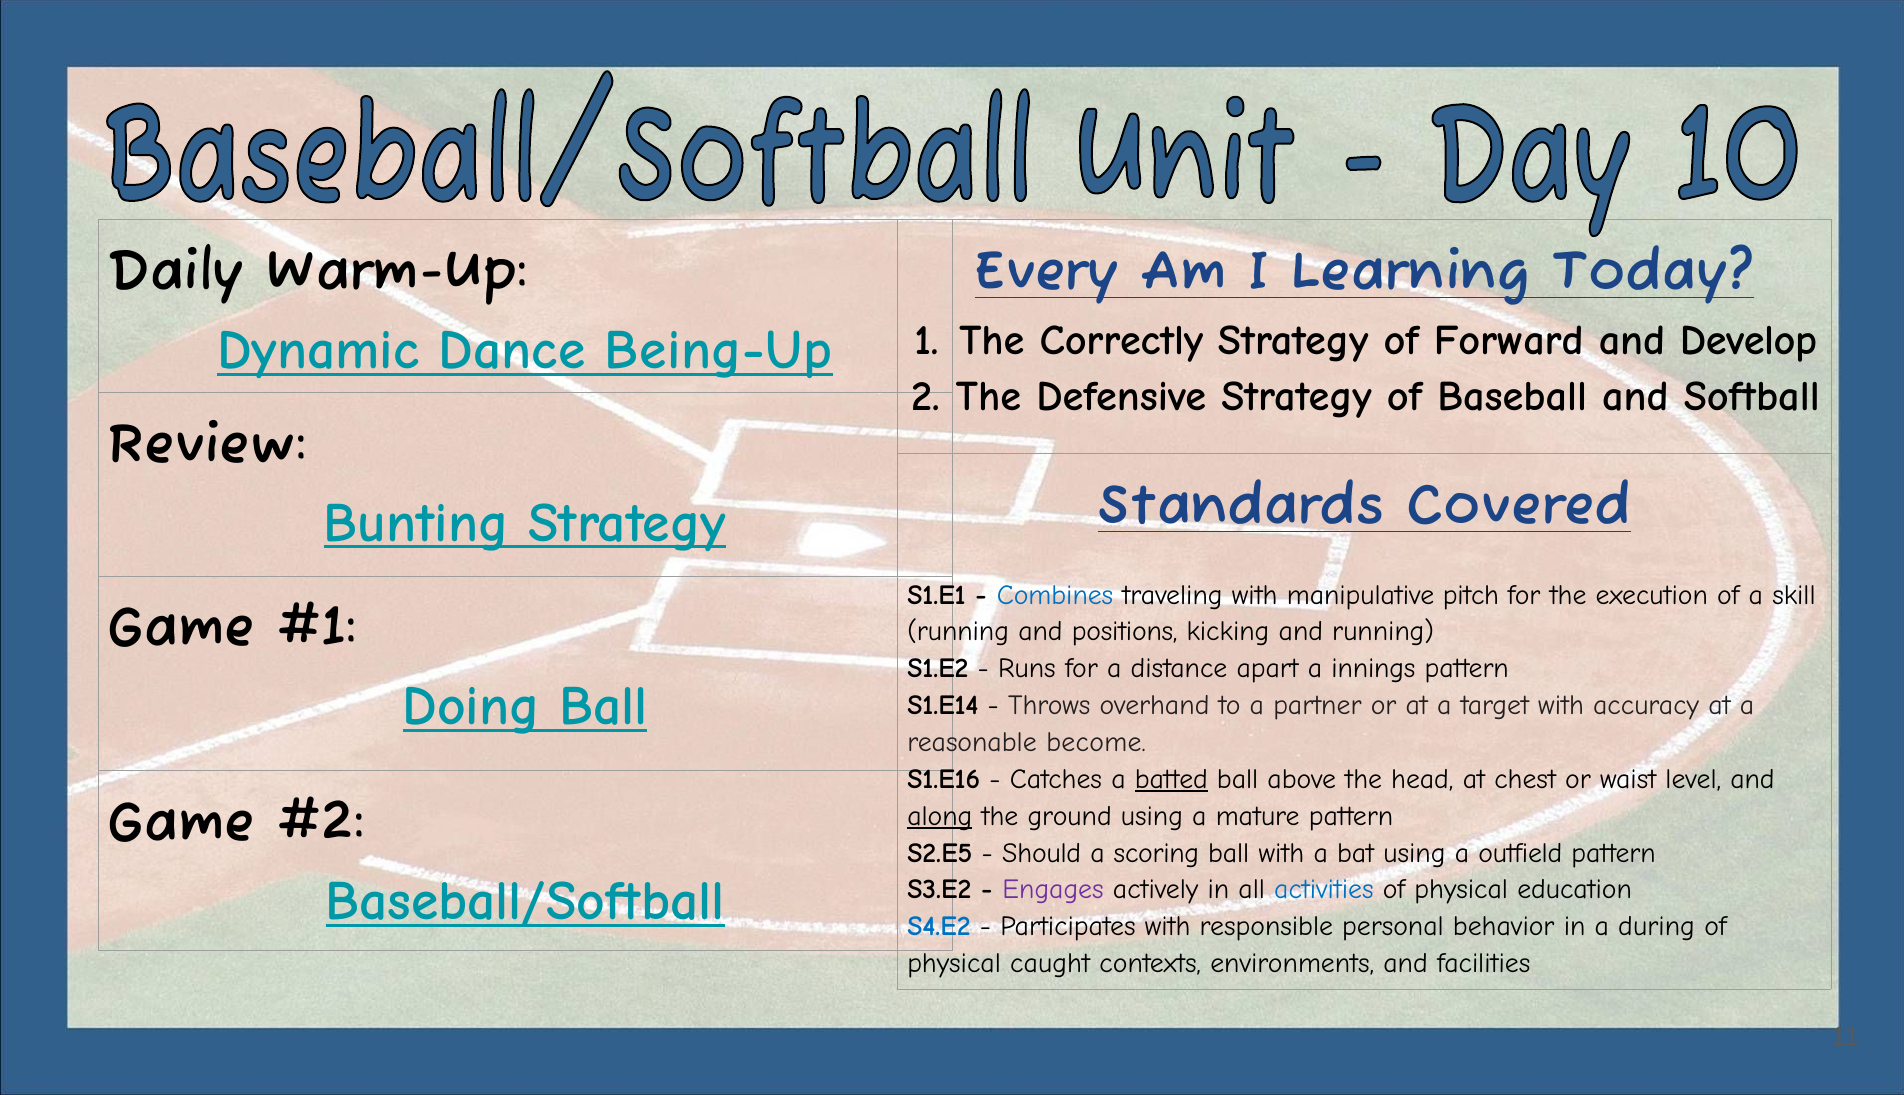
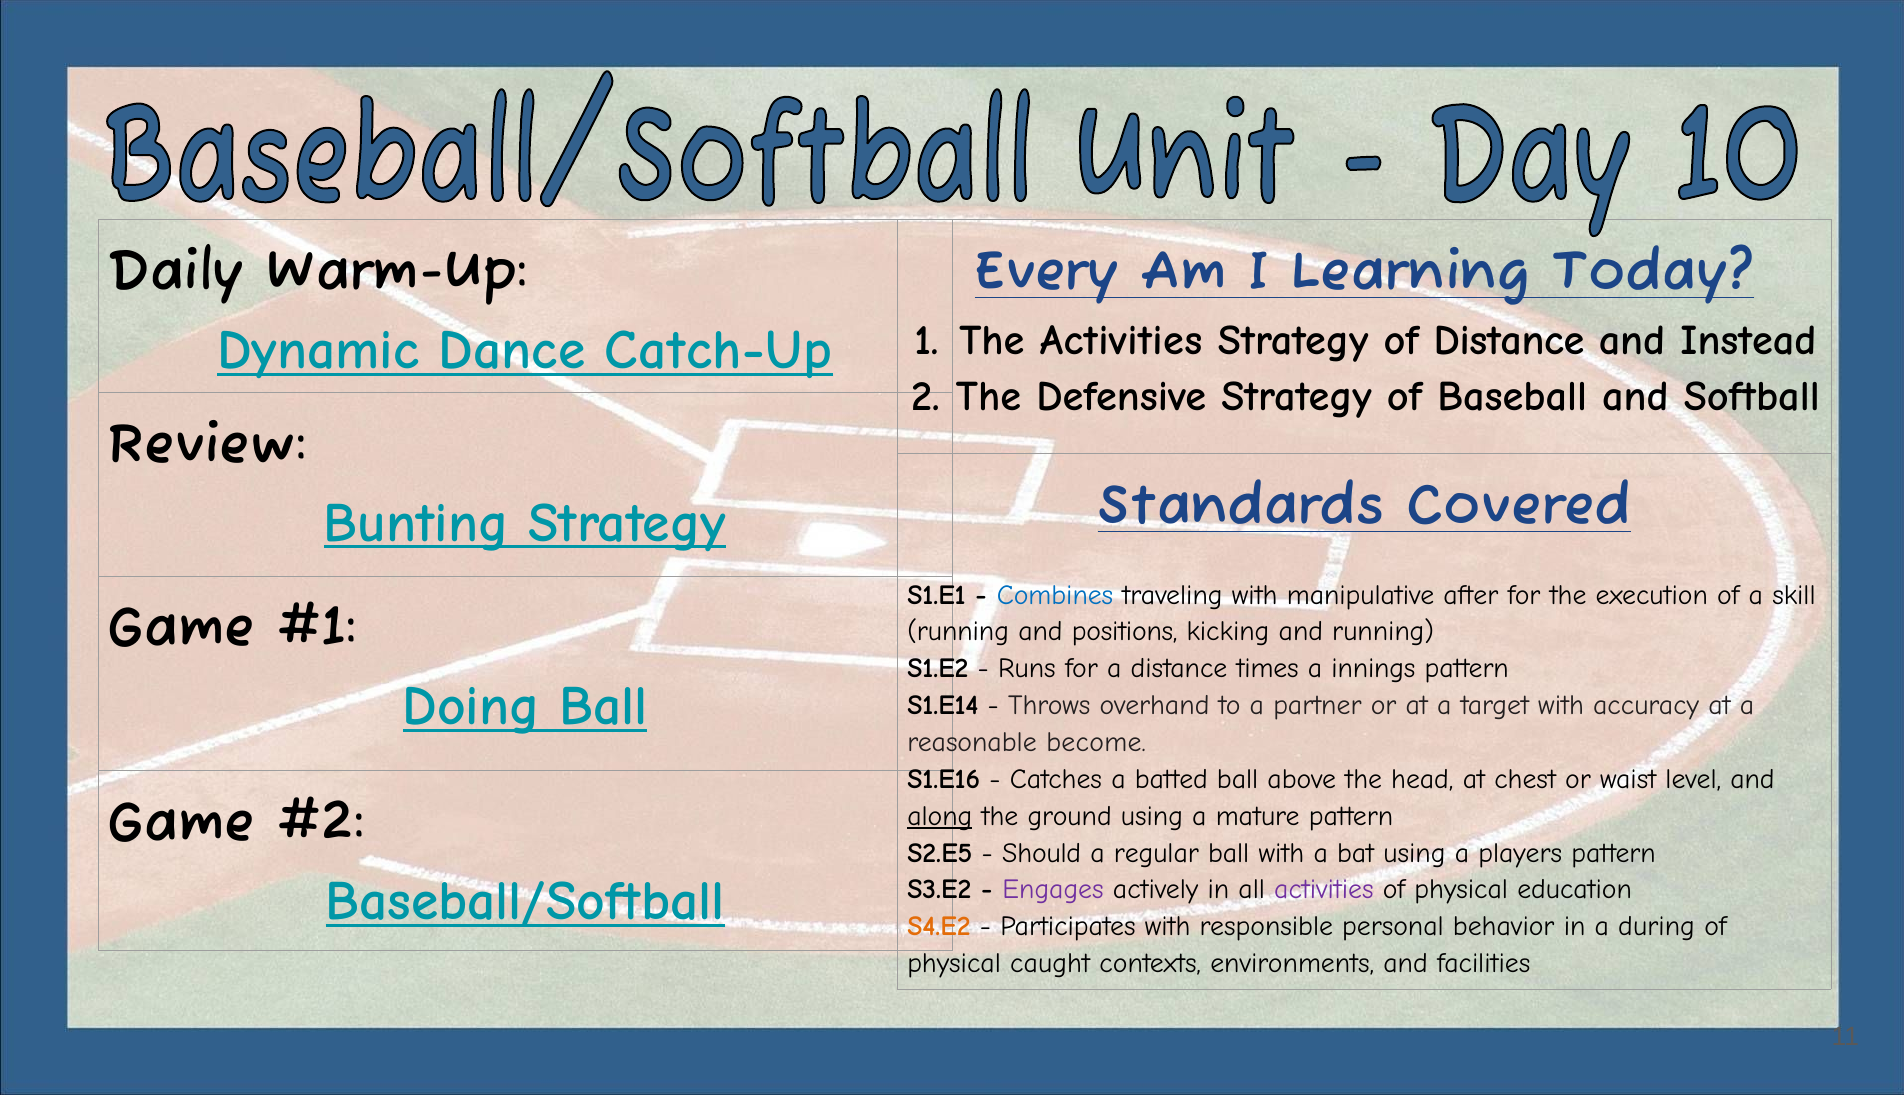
The Correctly: Correctly -> Activities (1121, 340)
of Forward: Forward -> Distance (1509, 340)
Develop: Develop -> Instead (1748, 340)
Being-Up: Being-Up -> Catch-Up (719, 350)
pitch: pitch -> after (1471, 595)
apart: apart -> times (1268, 668)
batted underline: present -> none (1171, 779)
scoring: scoring -> regular (1156, 853)
outfield: outfield -> players (1520, 853)
activities colour: blue -> purple (1324, 890)
S4.E2 colour: blue -> orange (939, 926)
